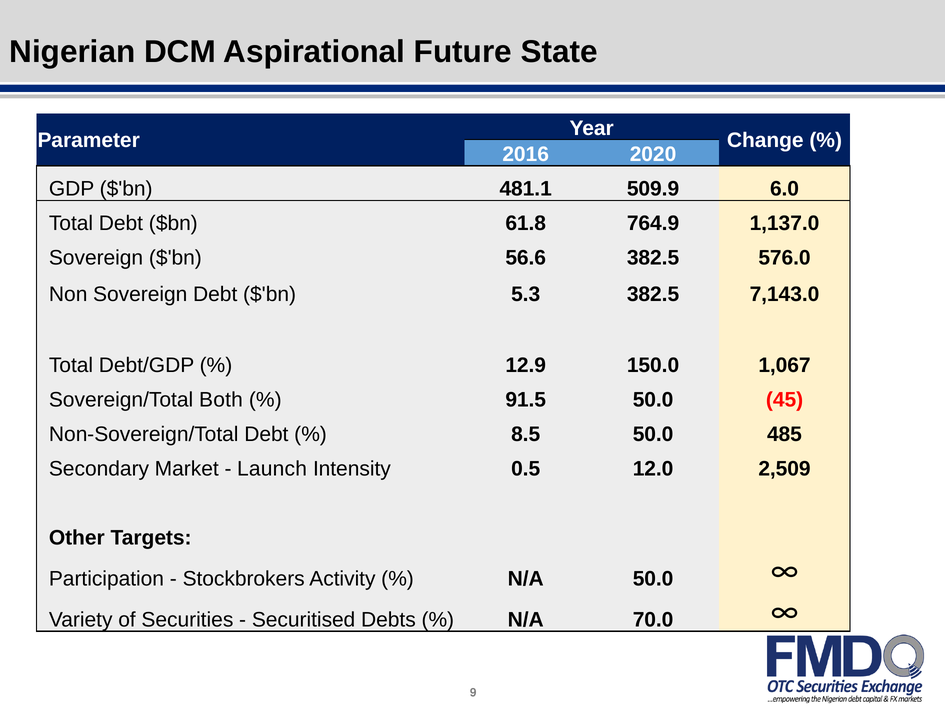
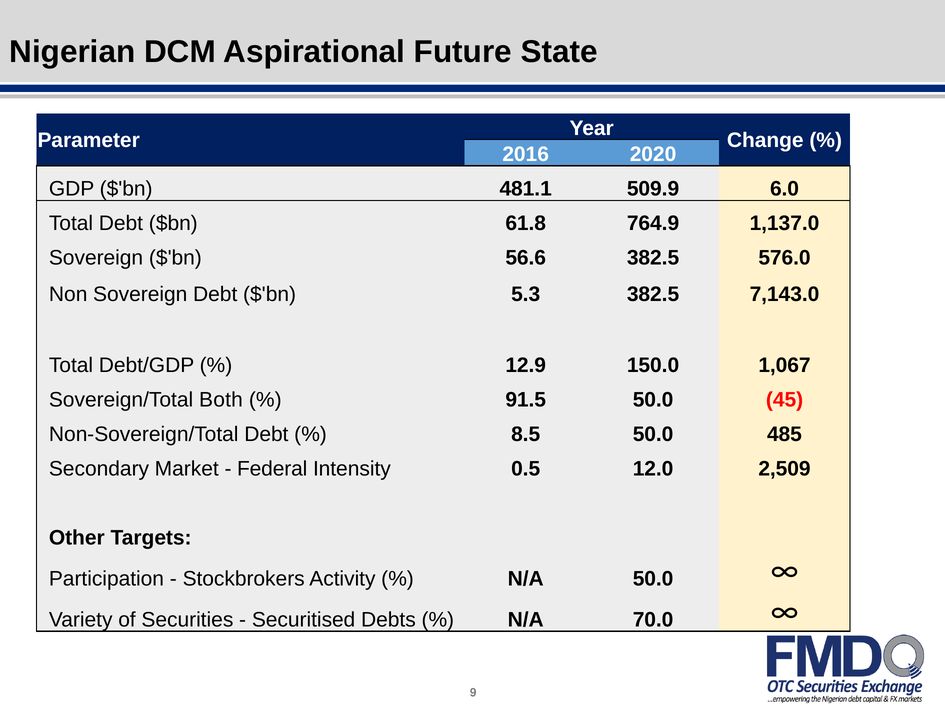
Launch: Launch -> Federal (272, 469)
